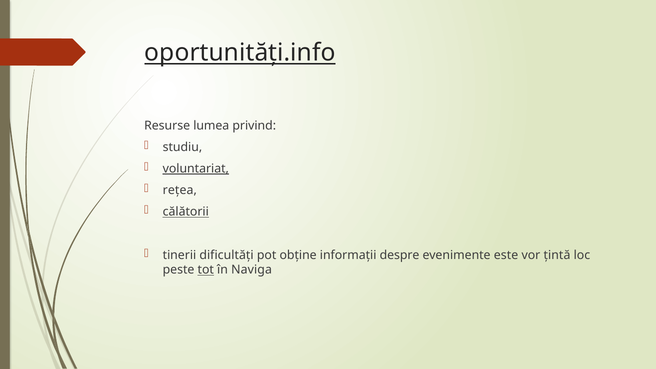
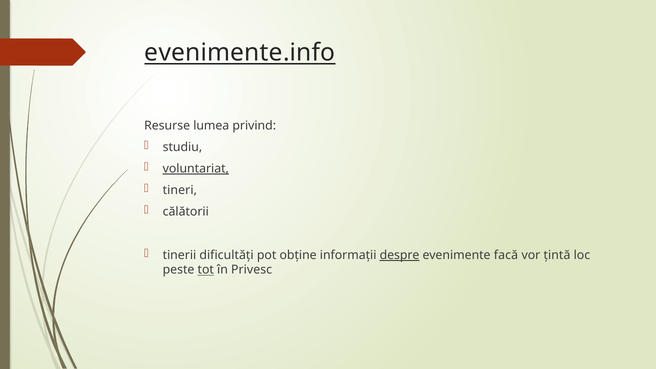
oportunități.info: oportunități.info -> evenimente.info (240, 53)
rețea: rețea -> tineri (180, 190)
călătorii underline: present -> none (186, 212)
despre underline: none -> present (400, 255)
este: este -> facă (506, 255)
Naviga: Naviga -> Privesc (252, 270)
